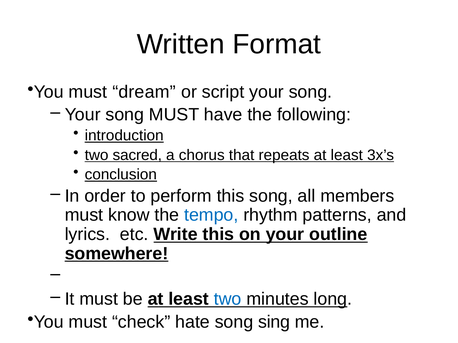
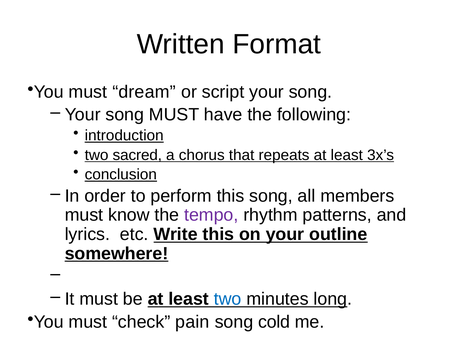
tempo colour: blue -> purple (211, 215)
hate: hate -> pain (192, 322)
sing: sing -> cold (274, 322)
